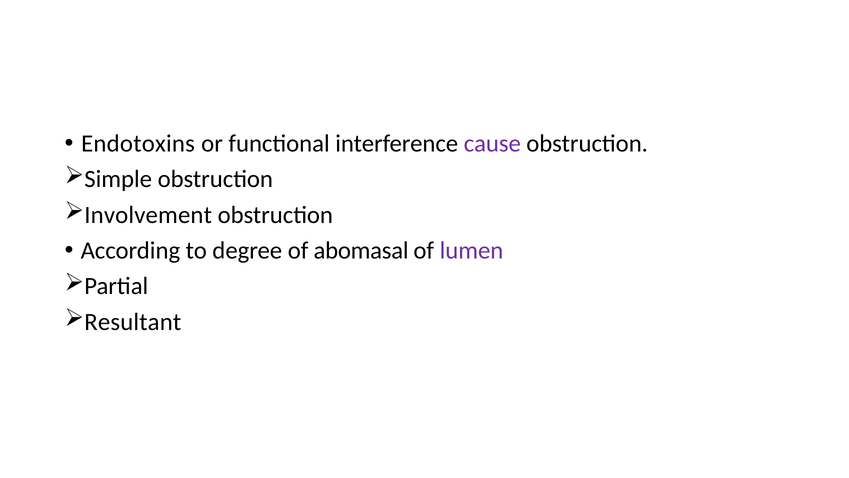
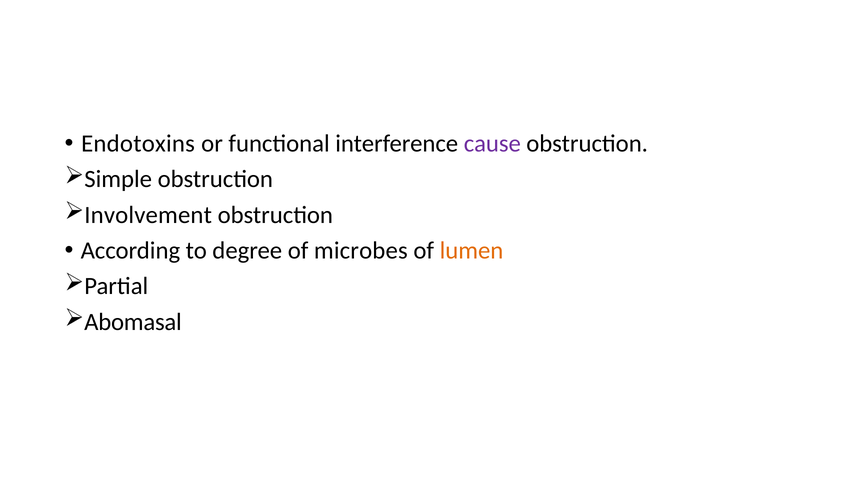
abomasal: abomasal -> microbes (361, 250)
lumen colour: purple -> orange (471, 250)
Resultant: Resultant -> Abomasal (133, 322)
